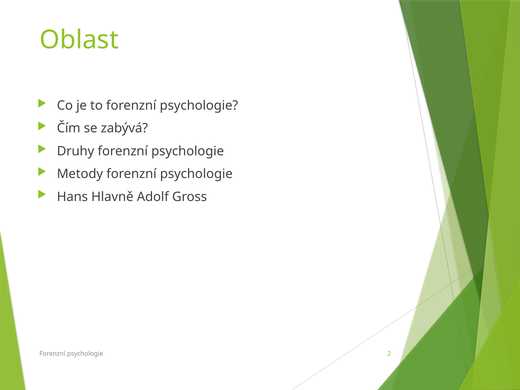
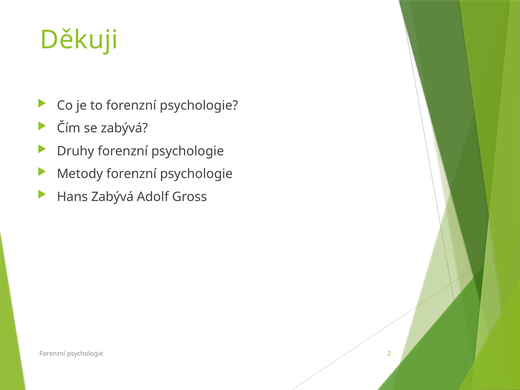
Oblast: Oblast -> Děkuji (79, 40)
Hans Hlavně: Hlavně -> Zabývá (112, 197)
